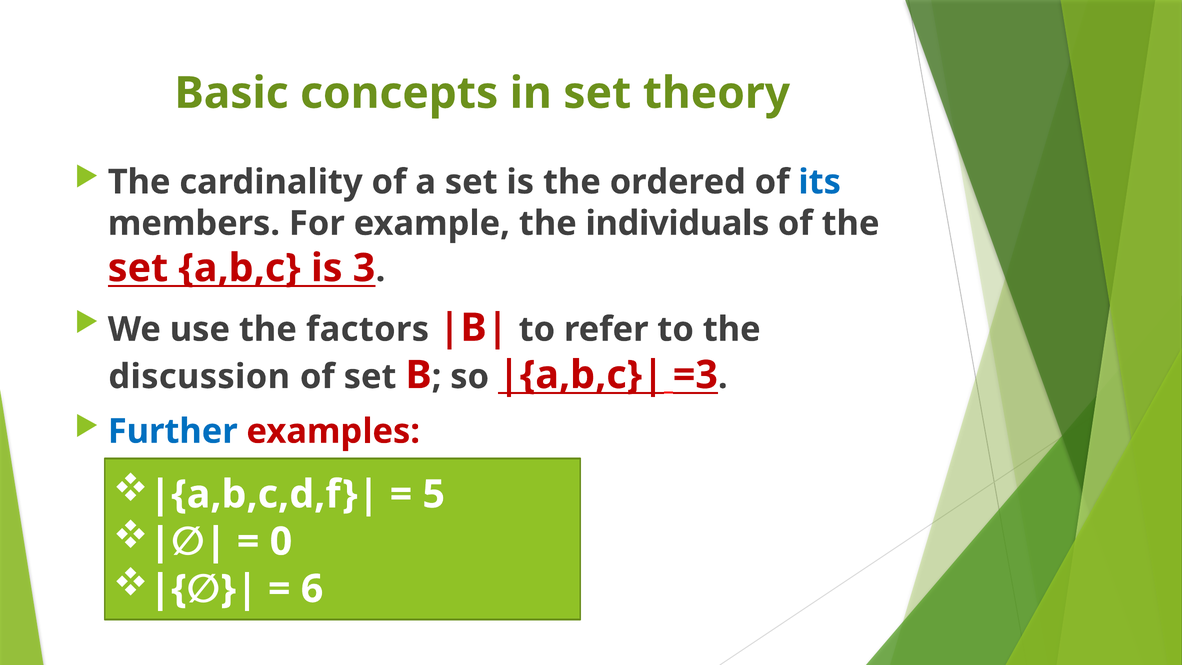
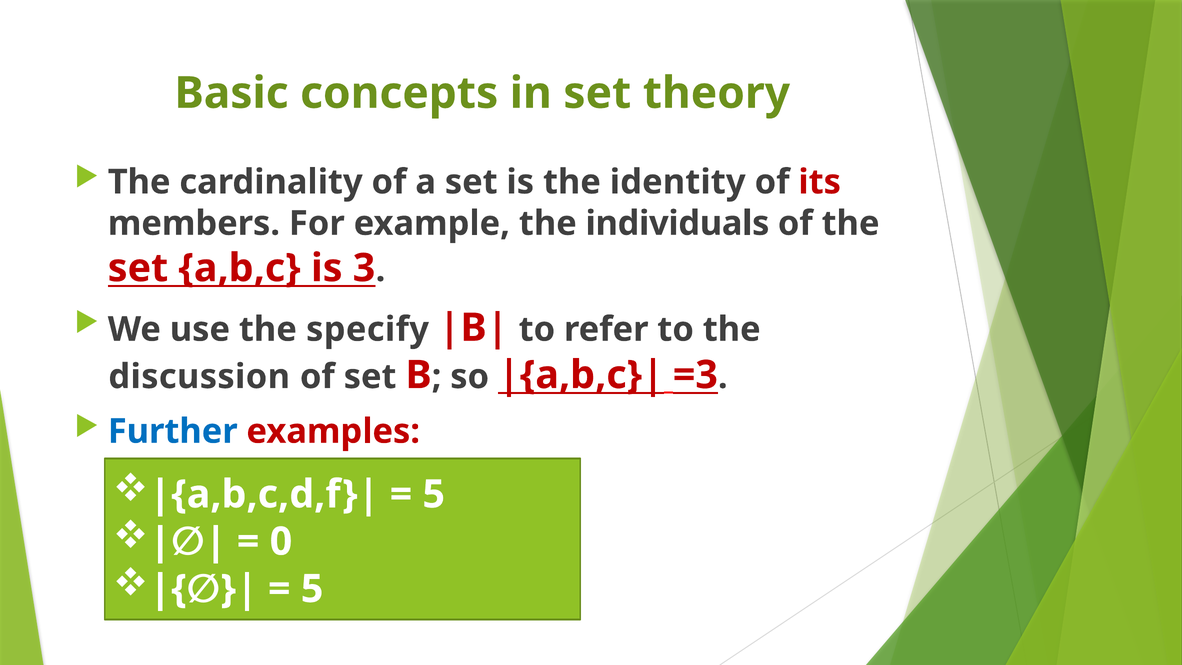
ordered: ordered -> identity (678, 182)
its colour: blue -> red (820, 182)
factors: factors -> specify (368, 329)
6: 6 -> 5 (312, 589)
